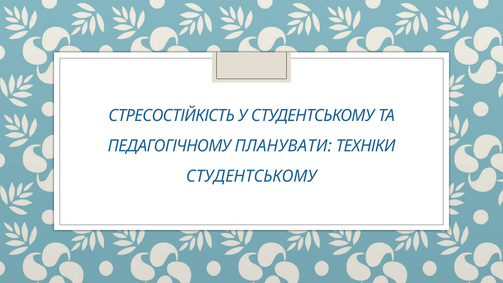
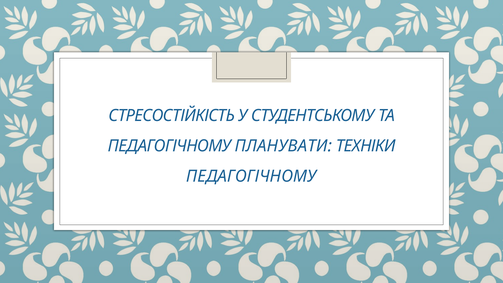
СТУДЕНТСЬКОМУ: СТУДЕНТСЬКОМУ -> ПЕДАГОГІЧНОМУ (251, 176)
